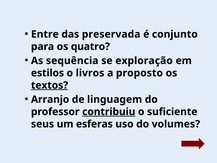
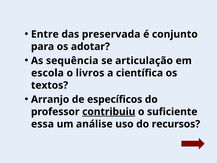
quatro: quatro -> adotar (90, 46)
exploração: exploração -> articulação (144, 61)
estilos: estilos -> escola (47, 73)
proposto: proposto -> científica (139, 73)
textos underline: present -> none (50, 85)
linguagem: linguagem -> específicos (115, 99)
seus: seus -> essa (42, 124)
esferas: esferas -> análise (94, 124)
volumes: volumes -> recursos (176, 124)
